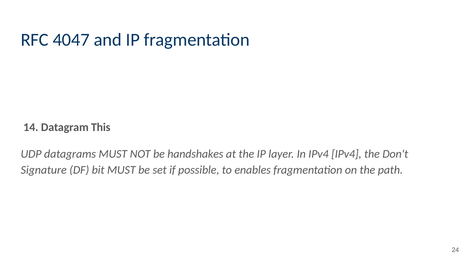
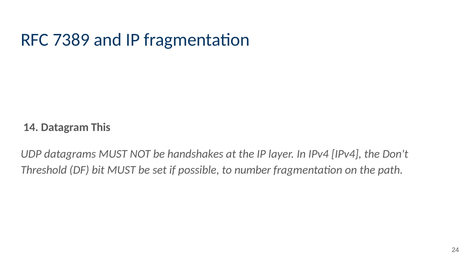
4047: 4047 -> 7389 (71, 40)
Signature: Signature -> Threshold (44, 170)
enables: enables -> number (253, 170)
